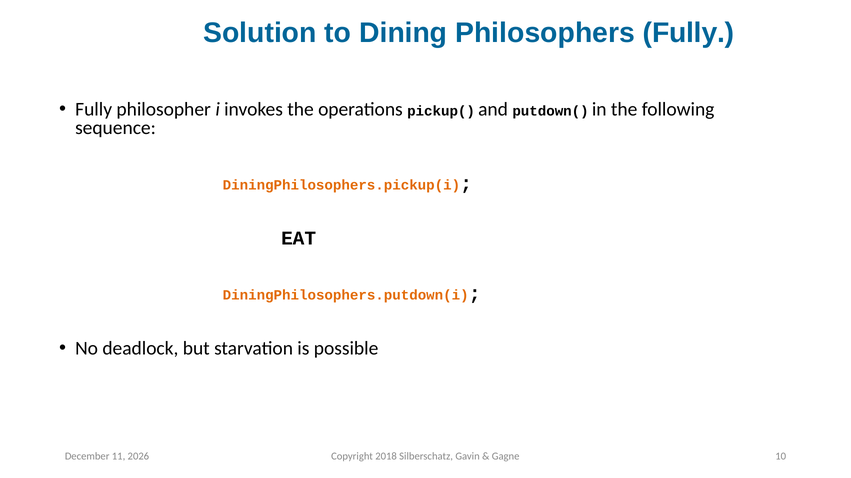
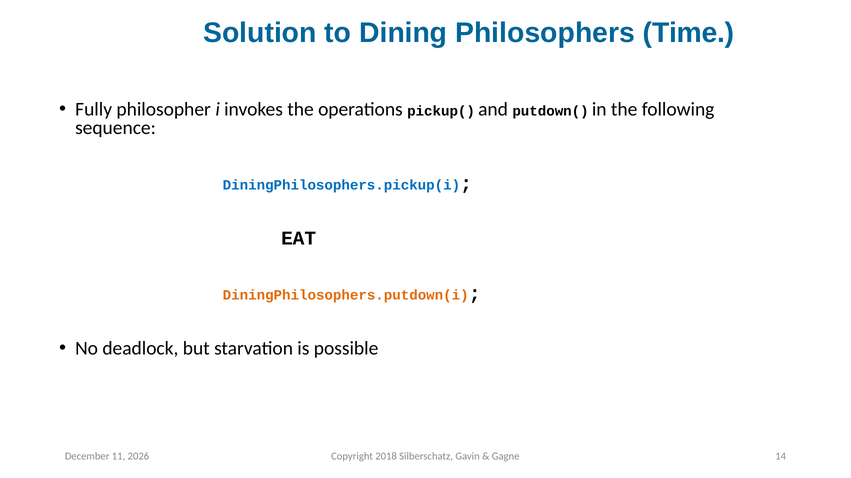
Philosophers Fully: Fully -> Time (689, 33)
DiningPhilosophers.pickup(i colour: orange -> blue (341, 185)
10: 10 -> 14 (781, 457)
